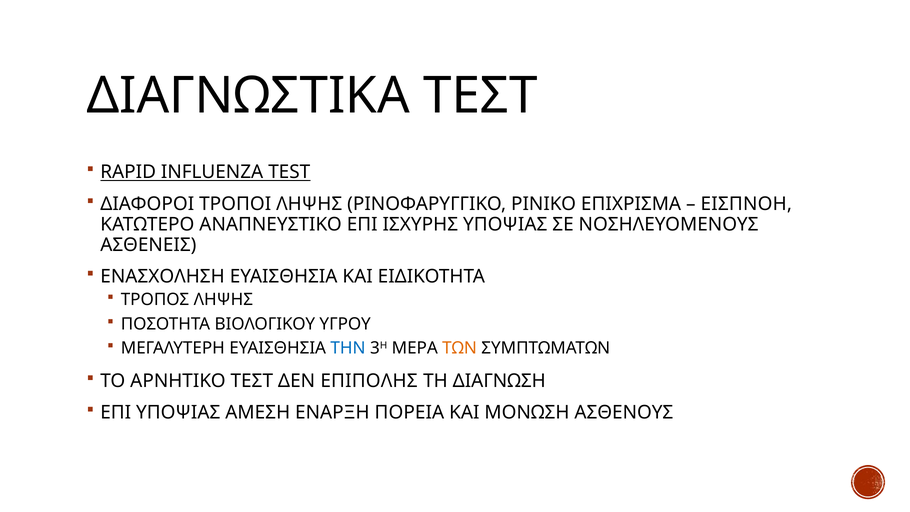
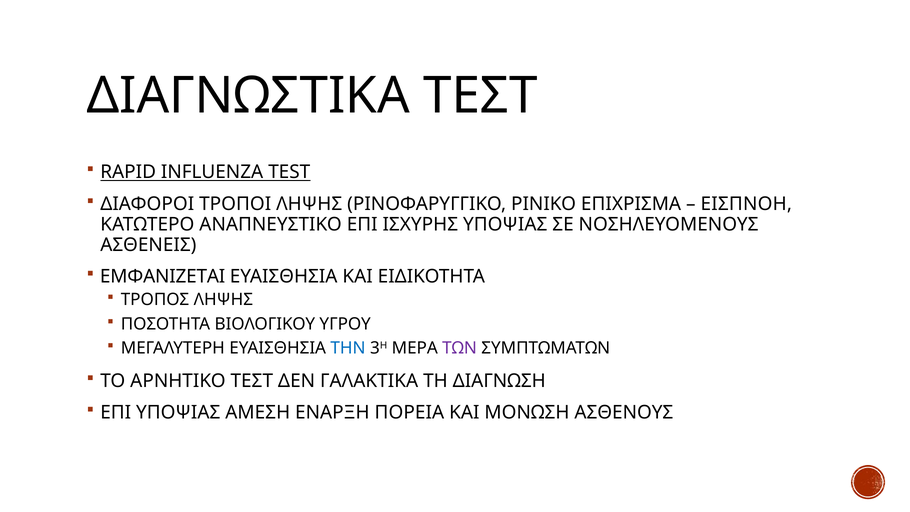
ΕΝΑΣΧΟΛΗΣΗ: ΕΝΑΣΧΟΛΗΣΗ -> ΕΜΦΑΝΙΖΕΤΑΙ (163, 277)
ΤΩΝ colour: orange -> purple (460, 348)
ΕΠΙΠΟΛΗΣ: ΕΠΙΠΟΛΗΣ -> ΓΑΛΑΚΤΙΚΑ (369, 381)
